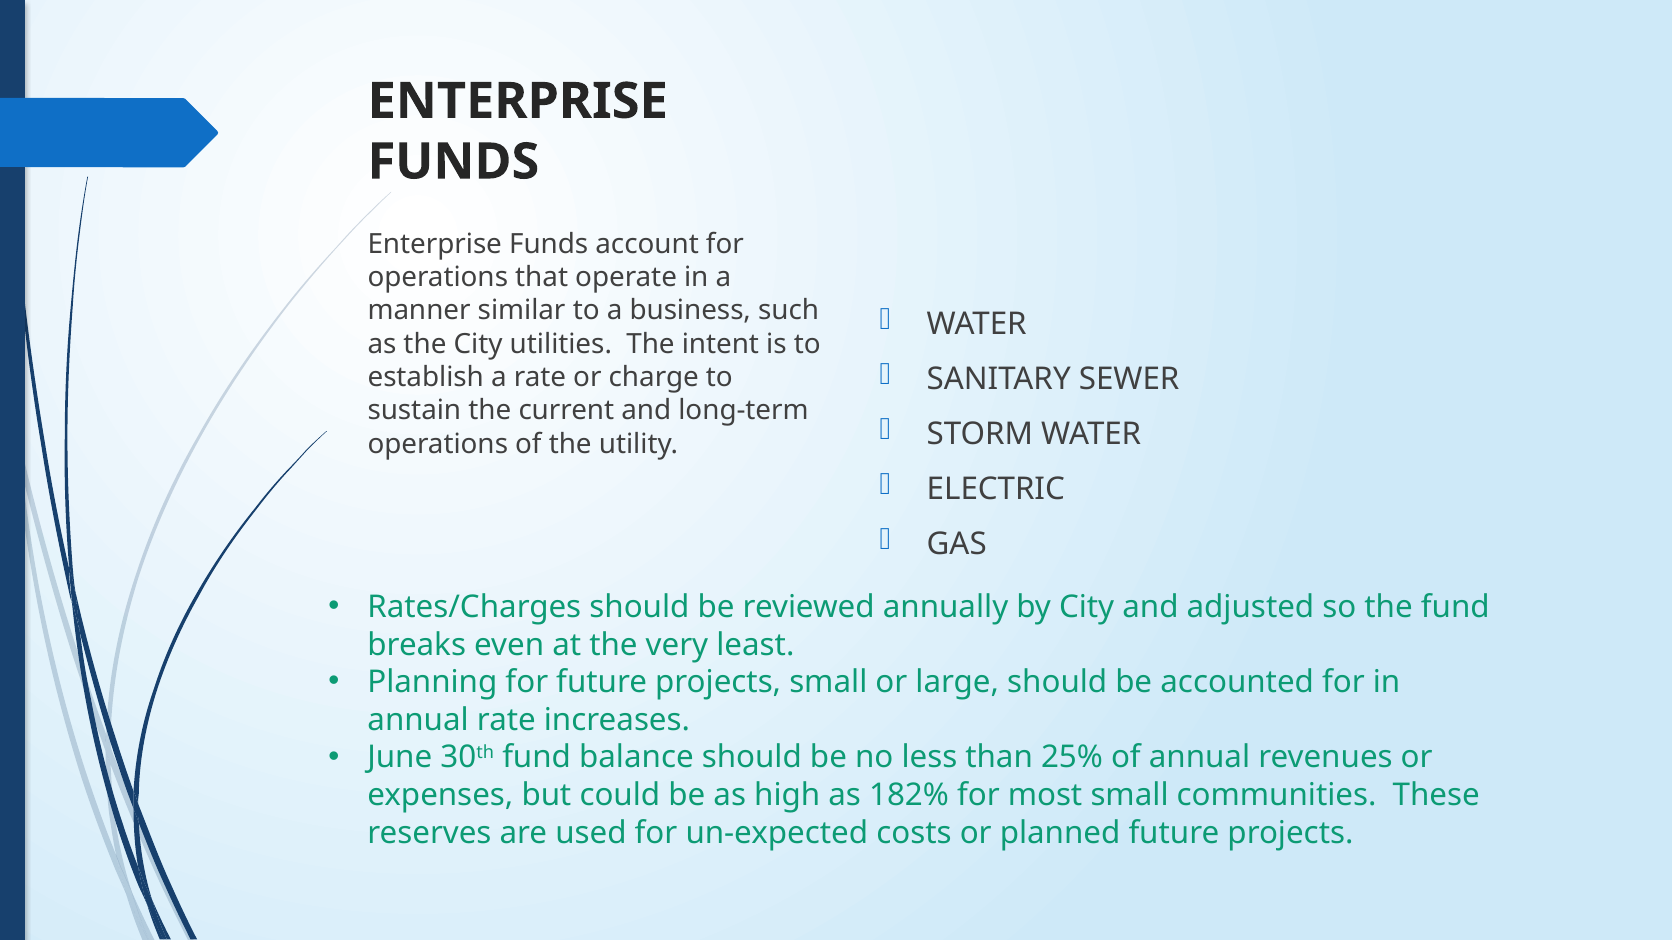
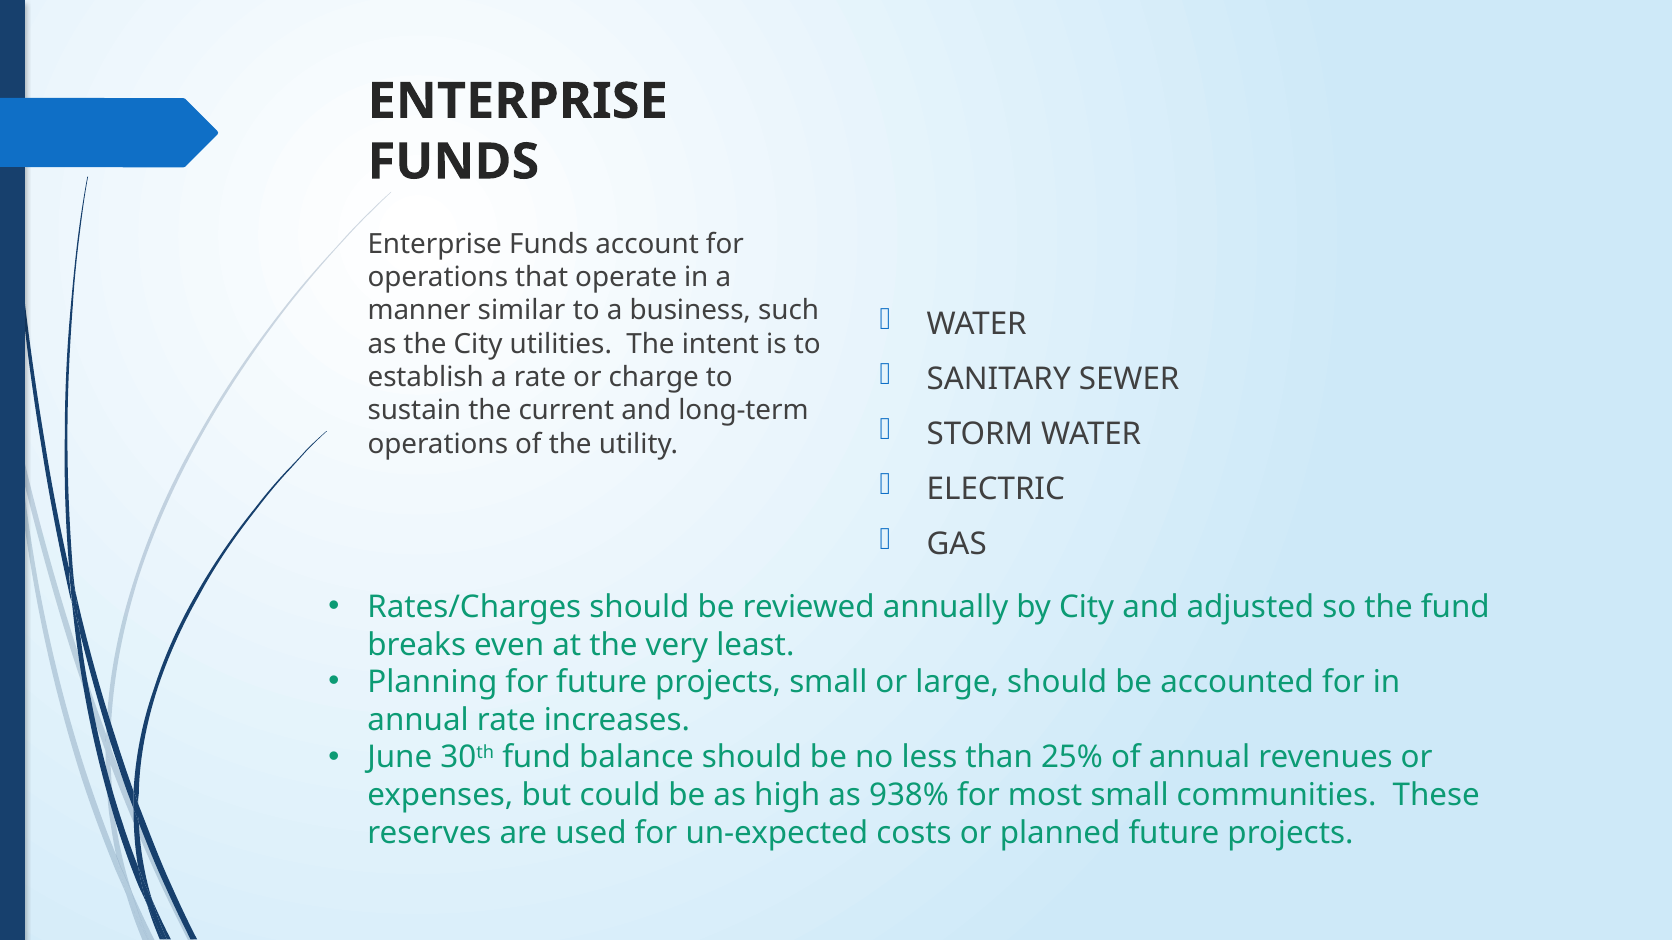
182%: 182% -> 938% (909, 796)
